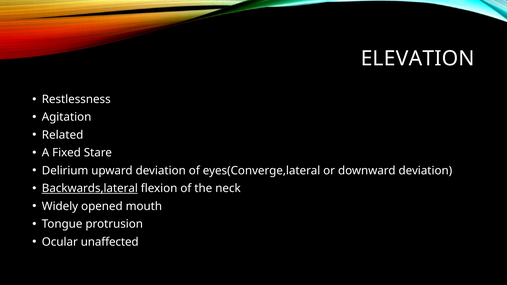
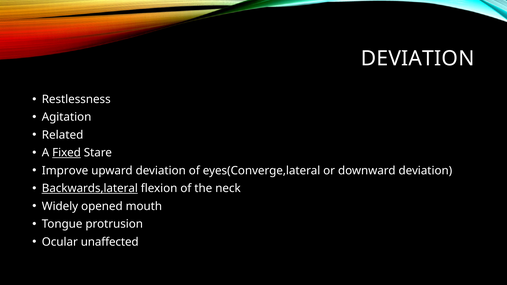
ELEVATION: ELEVATION -> DEVIATION (418, 59)
Fixed underline: none -> present (67, 153)
Delirium: Delirium -> Improve (65, 171)
